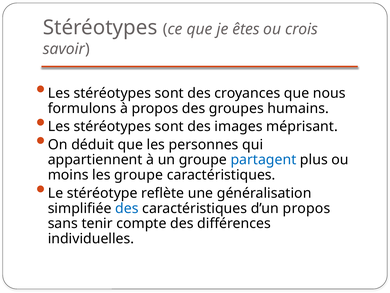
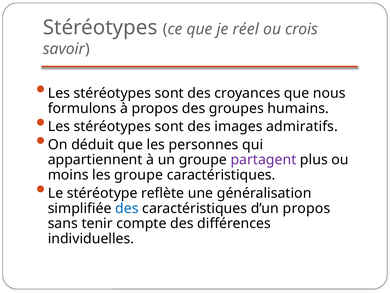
êtes: êtes -> réel (246, 29)
méprisant: méprisant -> admiratifs (302, 126)
partagent colour: blue -> purple (263, 160)
